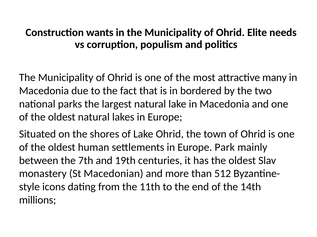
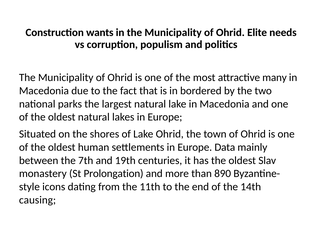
Park: Park -> Data (225, 148)
Macedonian: Macedonian -> Prolongation (114, 174)
512: 512 -> 890 (223, 174)
millions: millions -> causing (37, 201)
